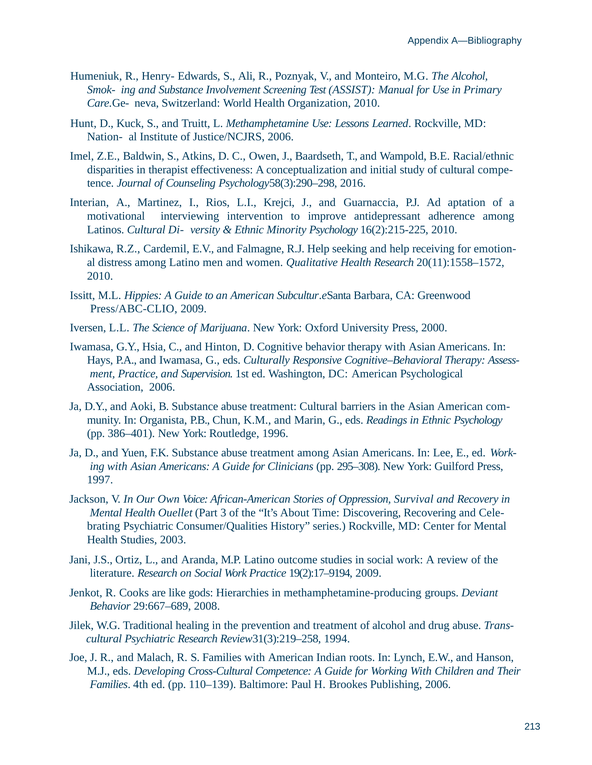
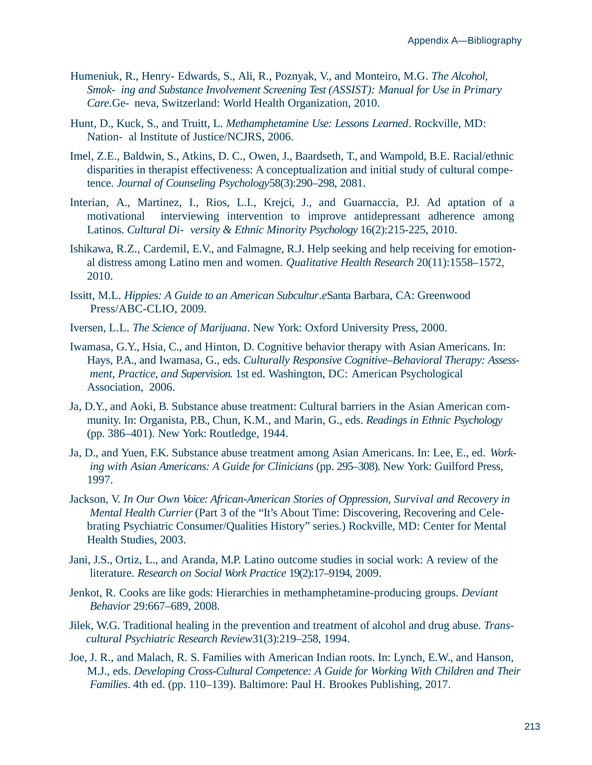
2016: 2016 -> 2081 (353, 183)
1996: 1996 -> 1944 (275, 434)
Ouellet: Ouellet -> Currier (175, 513)
Publishing 2006: 2006 -> 2017 (438, 685)
